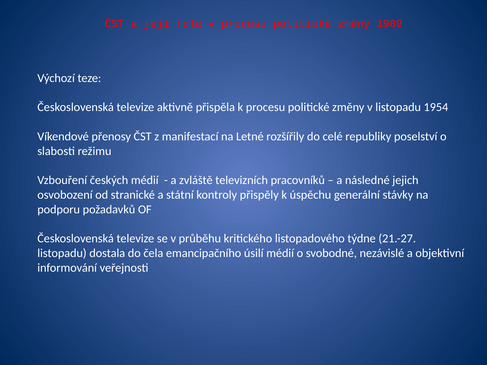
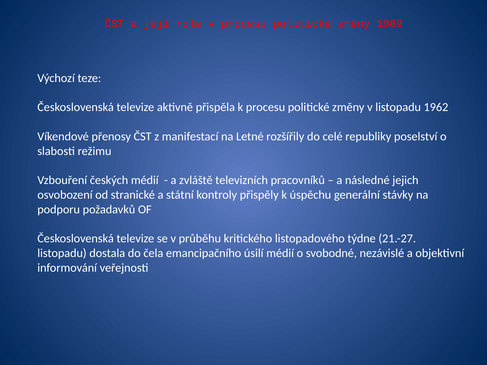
1954: 1954 -> 1962 (436, 107)
